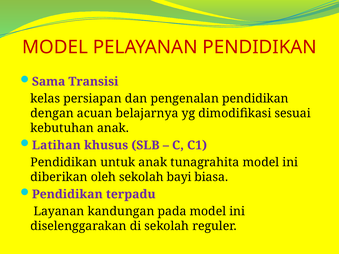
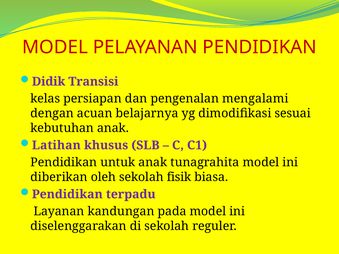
Sama: Sama -> Didik (49, 82)
pengenalan pendidikan: pendidikan -> mengalami (255, 99)
bayi: bayi -> fisik (179, 177)
